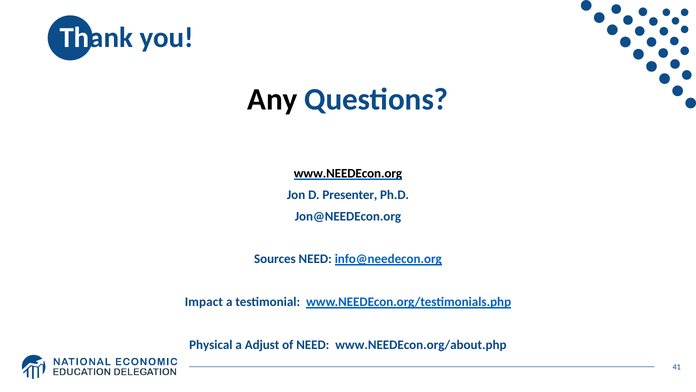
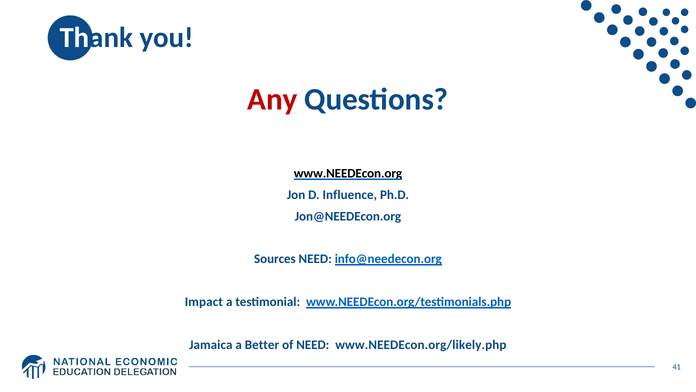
Any colour: black -> red (272, 99)
Presenter: Presenter -> Influence (350, 195)
Physical: Physical -> Jamaica (211, 345)
Adjust: Adjust -> Better (262, 345)
www.NEEDEcon.org/about.php: www.NEEDEcon.org/about.php -> www.NEEDEcon.org/likely.php (421, 345)
